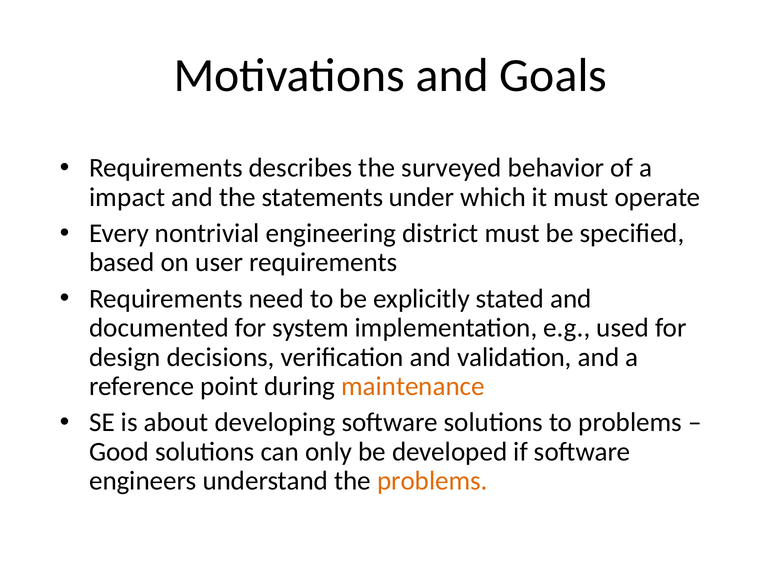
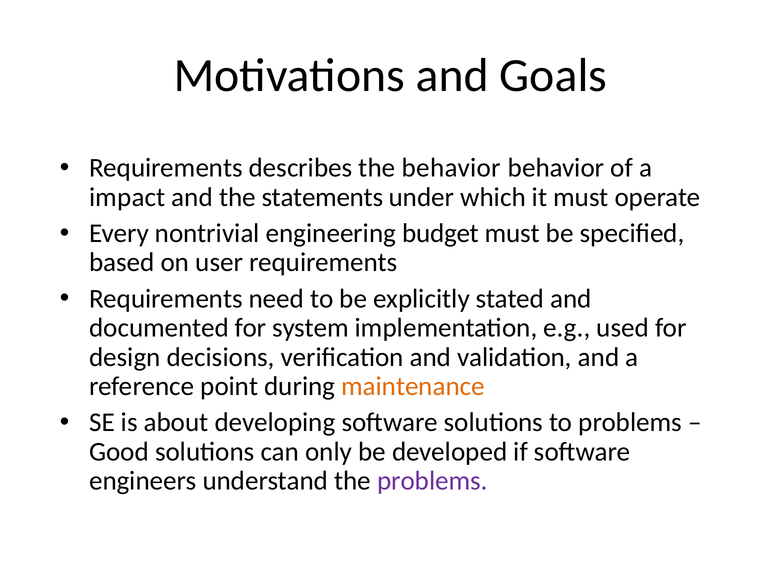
the surveyed: surveyed -> behavior (451, 168)
district: district -> budget (441, 234)
problems colour: orange -> purple (432, 482)
